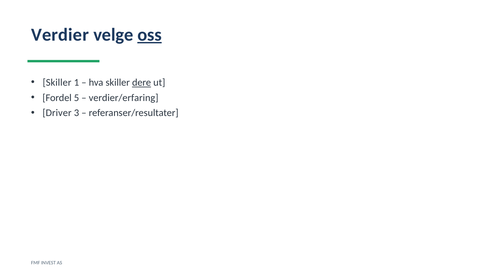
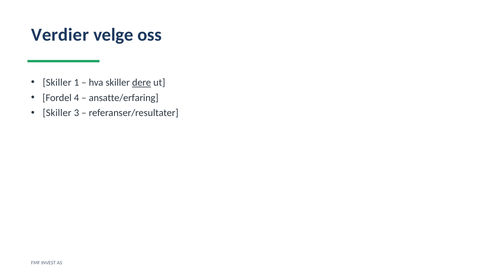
oss underline: present -> none (150, 35)
5: 5 -> 4 (77, 98)
verdier/erfaring: verdier/erfaring -> ansatte/erfaring (124, 98)
Driver: Driver -> Skiller (57, 113)
